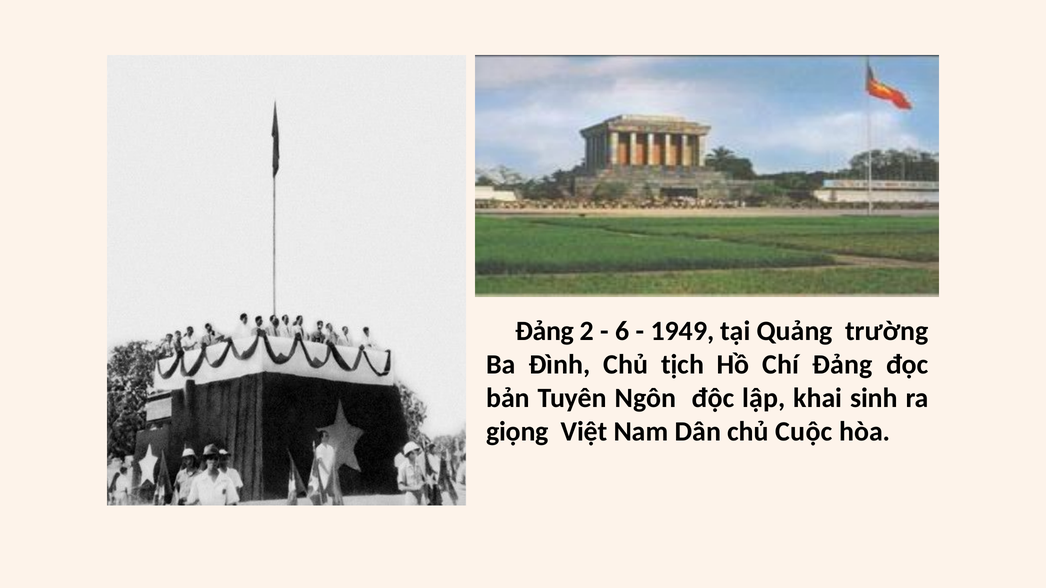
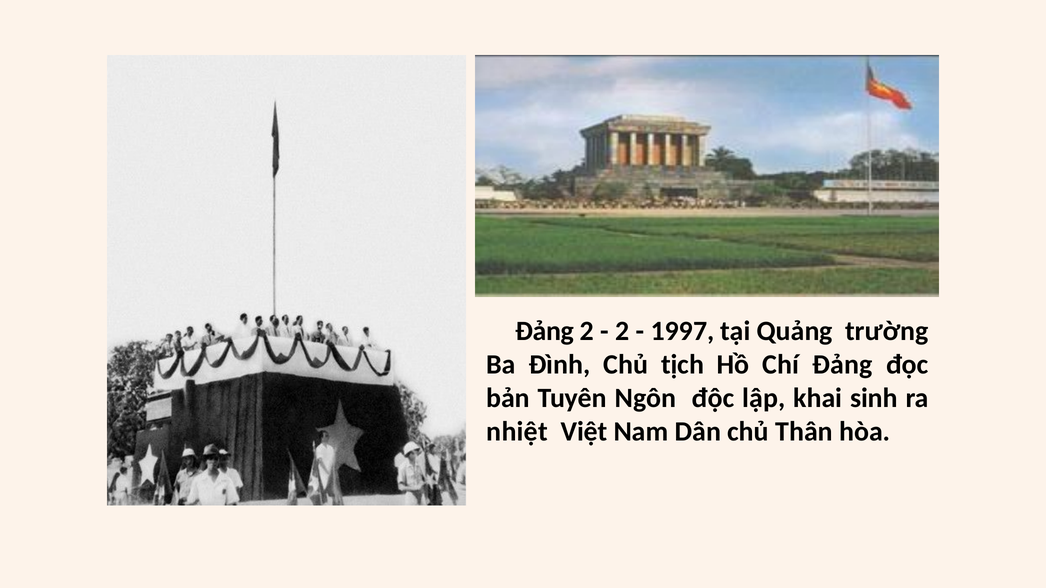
6: 6 -> 2 (622, 331)
1949: 1949 -> 1997 (683, 331)
giọng: giọng -> nhiệt (517, 432)
Cuộc: Cuộc -> Thân (804, 432)
